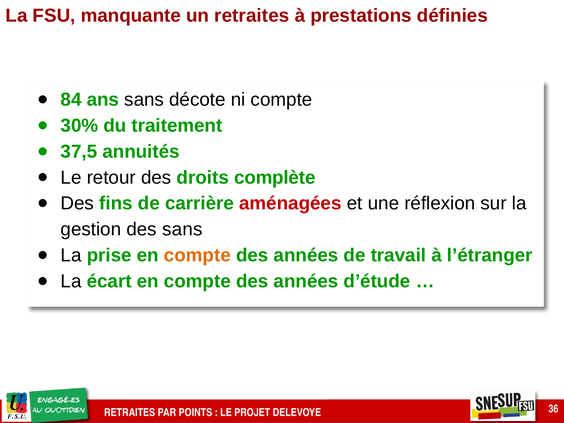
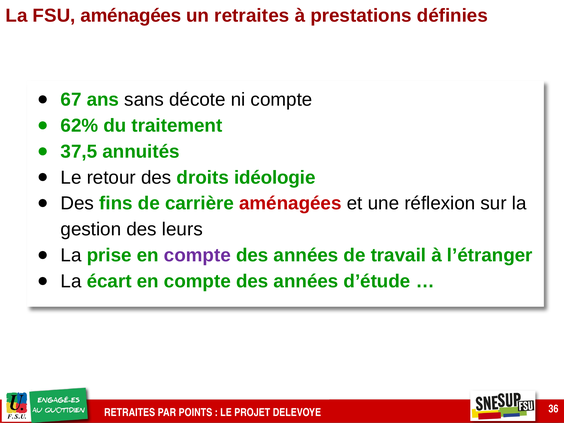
FSU manquante: manquante -> aménagées (131, 15)
84: 84 -> 67 (71, 100)
30%: 30% -> 62% (79, 126)
complète: complète -> idéologie (275, 177)
des sans: sans -> leurs (182, 229)
compte colour: orange -> purple (197, 255)
